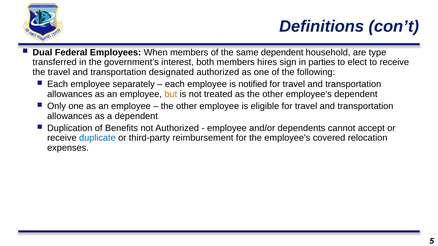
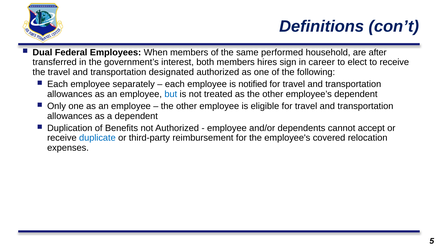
same dependent: dependent -> performed (282, 53)
type: type -> after (378, 53)
parties: parties -> career (322, 62)
but colour: orange -> blue (171, 94)
